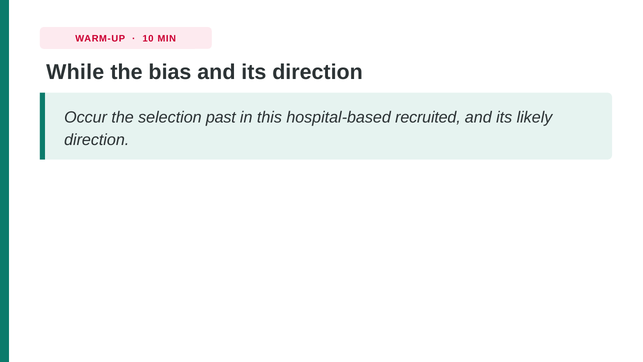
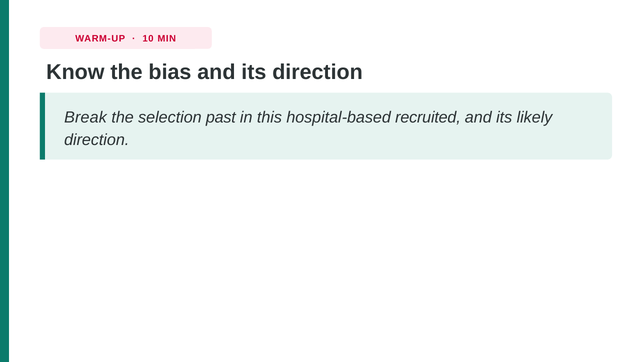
While: While -> Know (75, 72)
Occur: Occur -> Break (86, 117)
